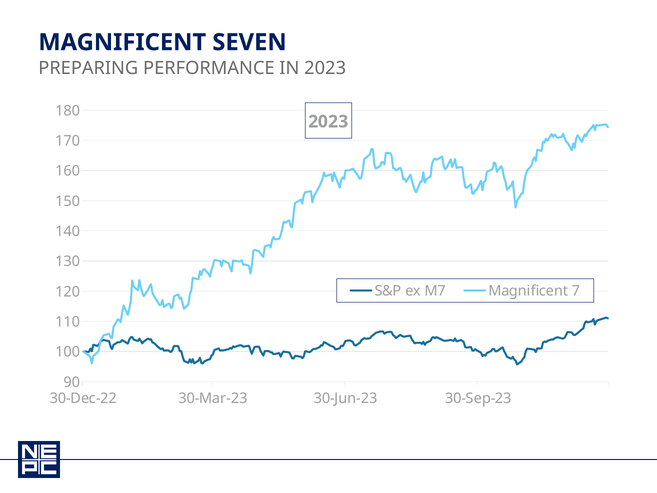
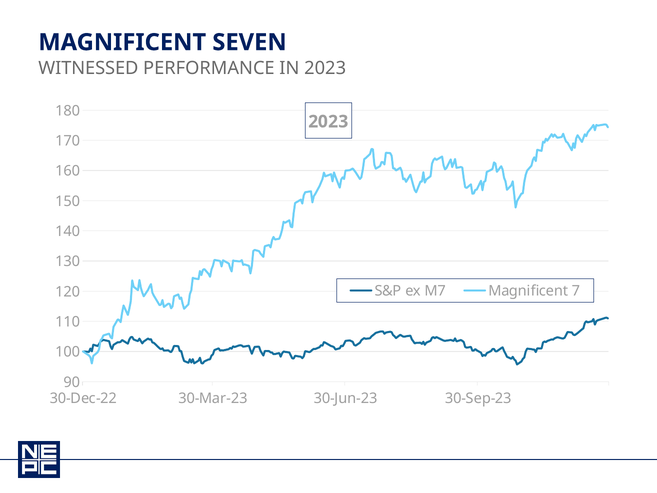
PREPARING: PREPARING -> WITNESSED (88, 68)
